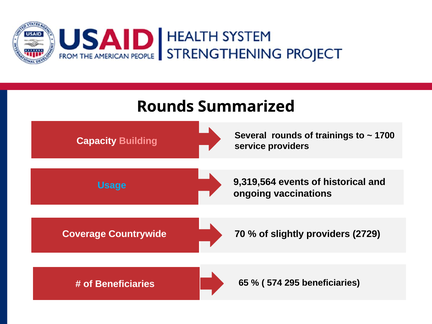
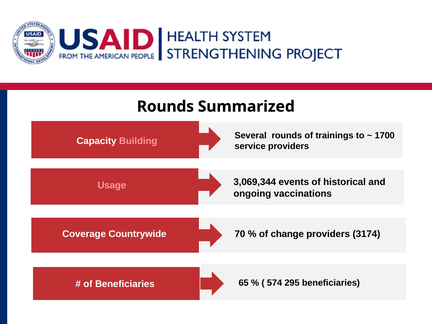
9,319,564: 9,319,564 -> 3,069,344 (255, 182)
Usage colour: light blue -> pink (112, 185)
slightly: slightly -> change (287, 234)
2729: 2729 -> 3174 (366, 234)
